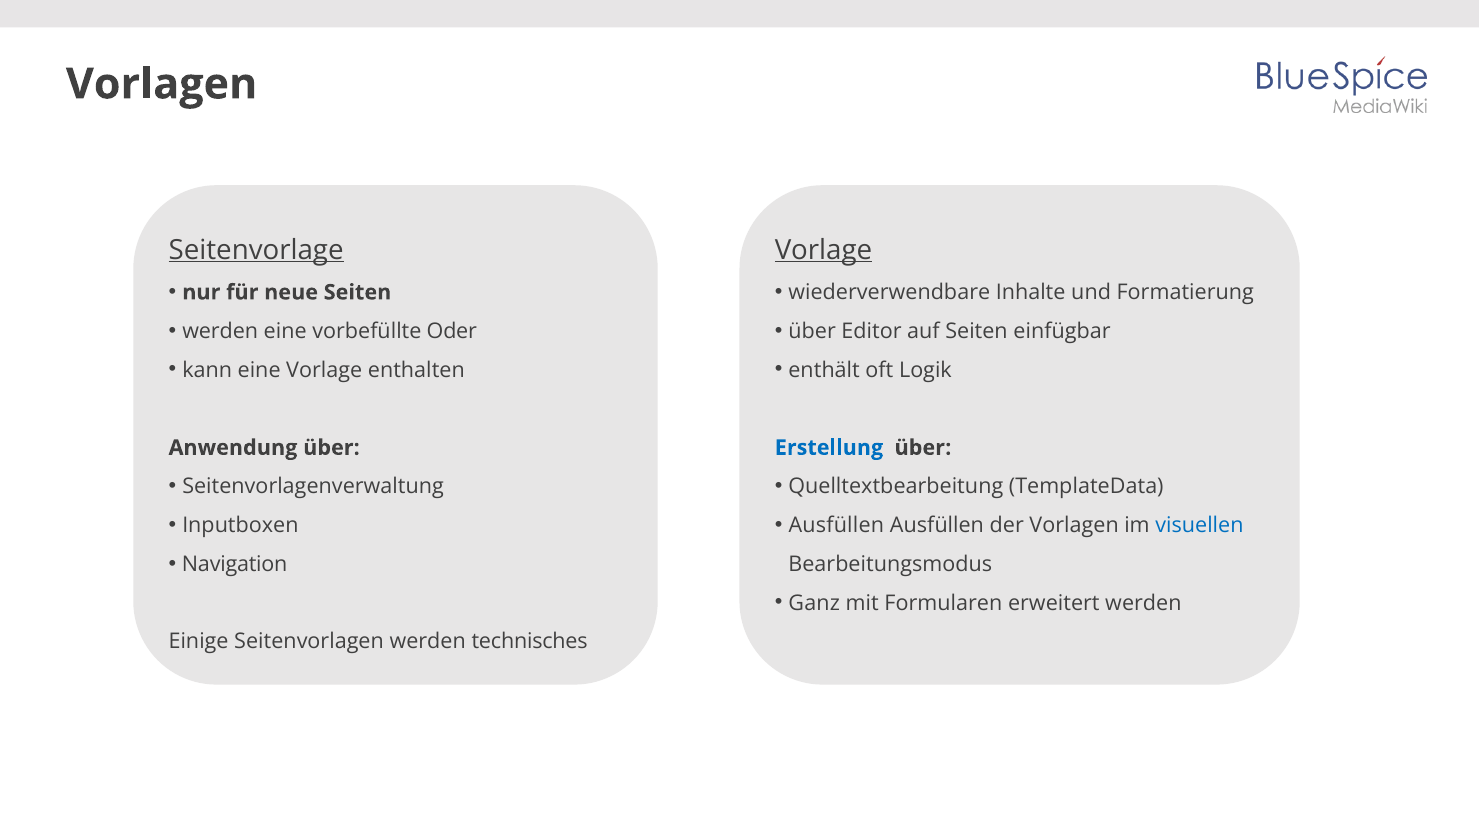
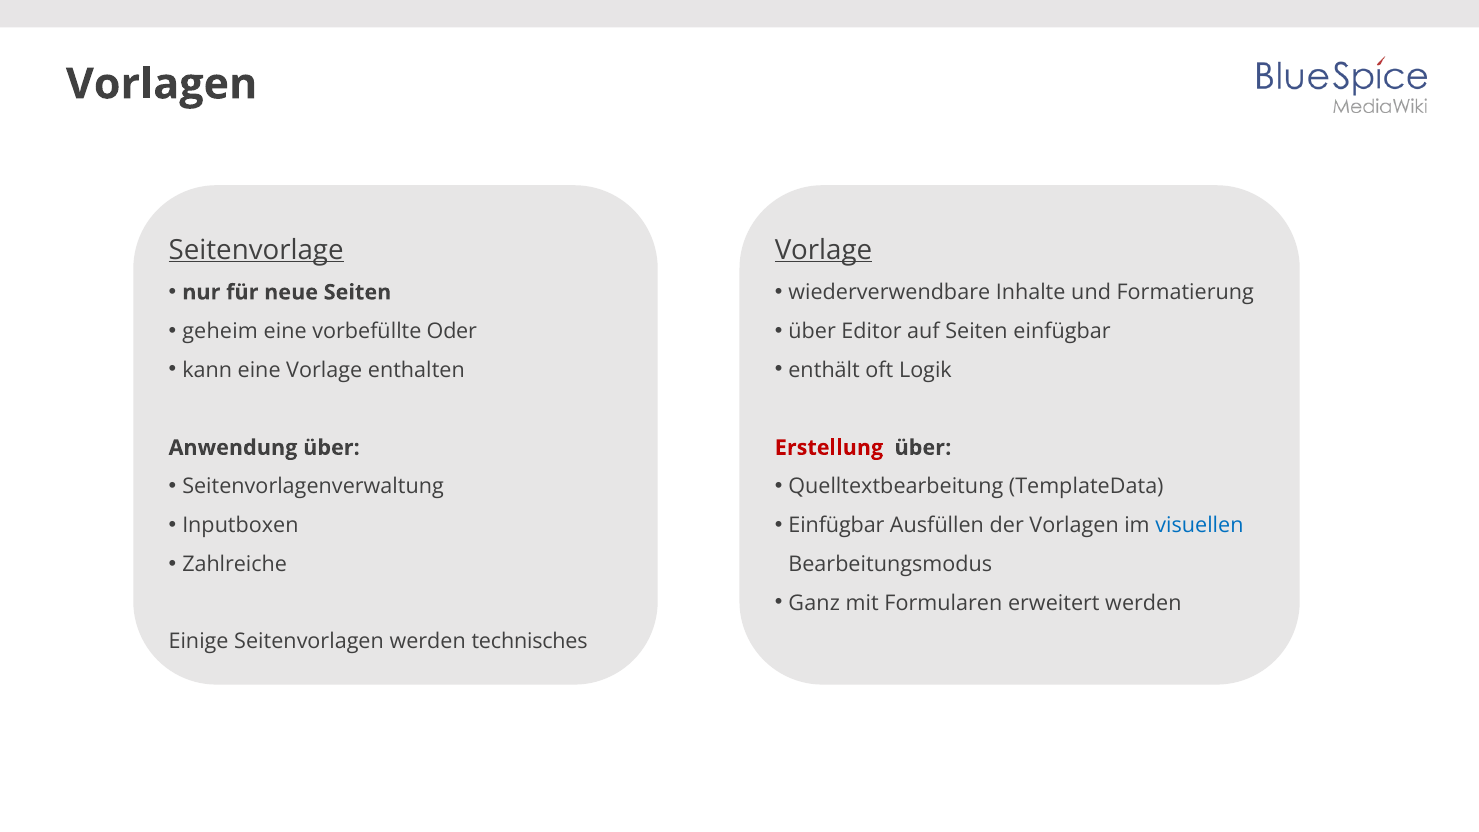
werden: werden -> geheim (220, 331)
Erstellung colour: blue -> red (829, 448)
Ausfüllen: Ausfüllen -> Einfügbar (836, 525)
Navigation: Navigation -> Zahlreiche (235, 564)
